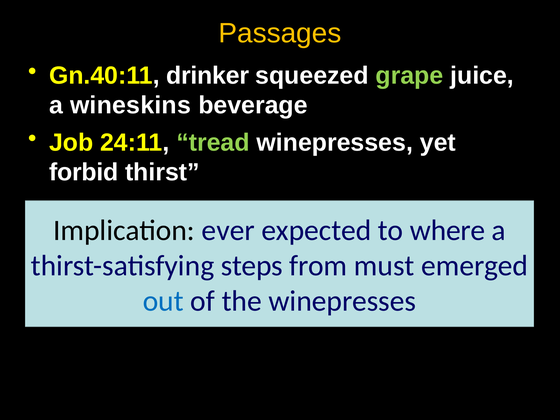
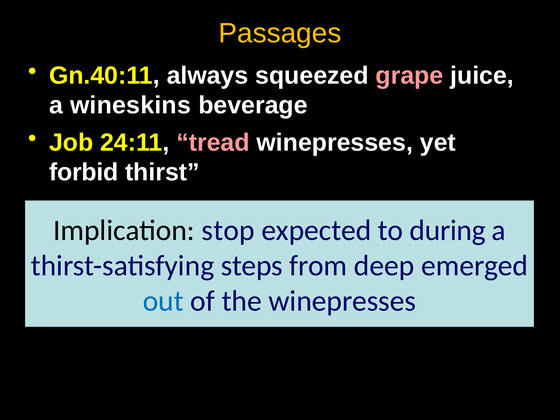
drinker: drinker -> always (208, 75)
grape colour: light green -> pink (409, 75)
tread colour: light green -> pink (213, 143)
ever: ever -> stop (228, 230)
where: where -> during (448, 230)
must: must -> deep (384, 266)
